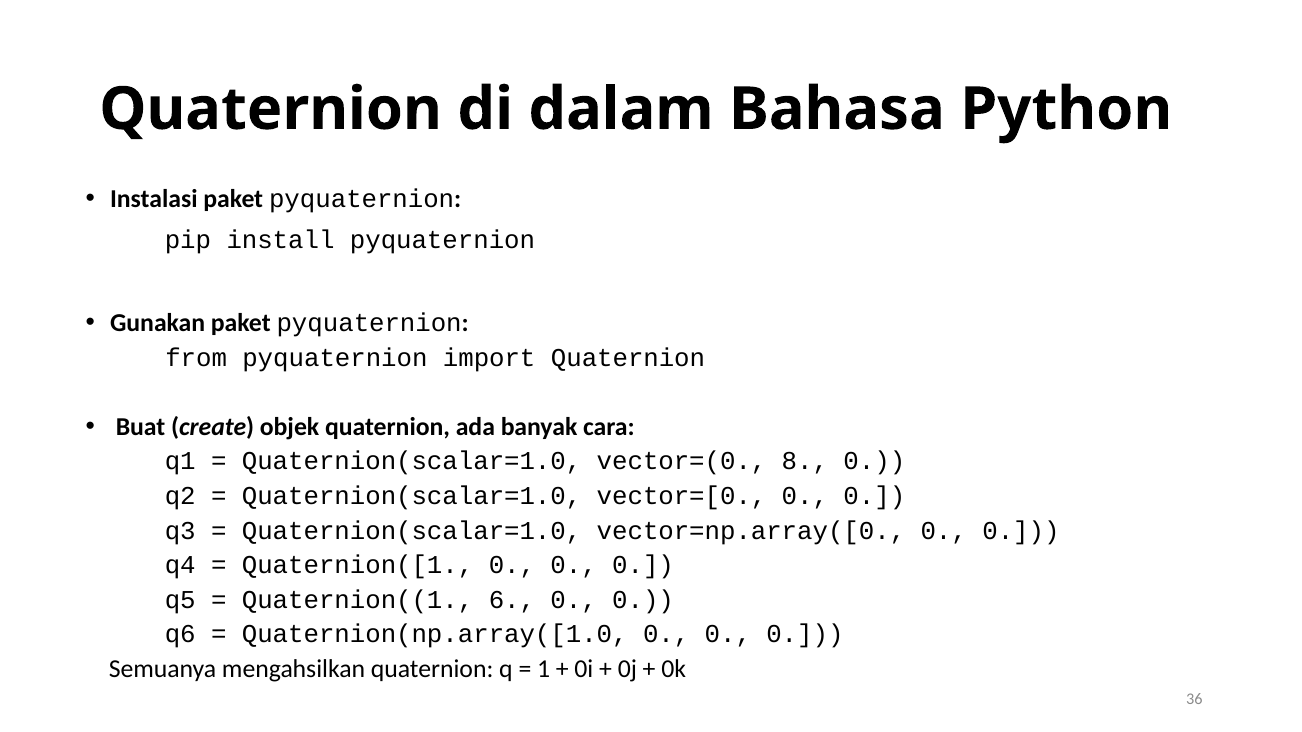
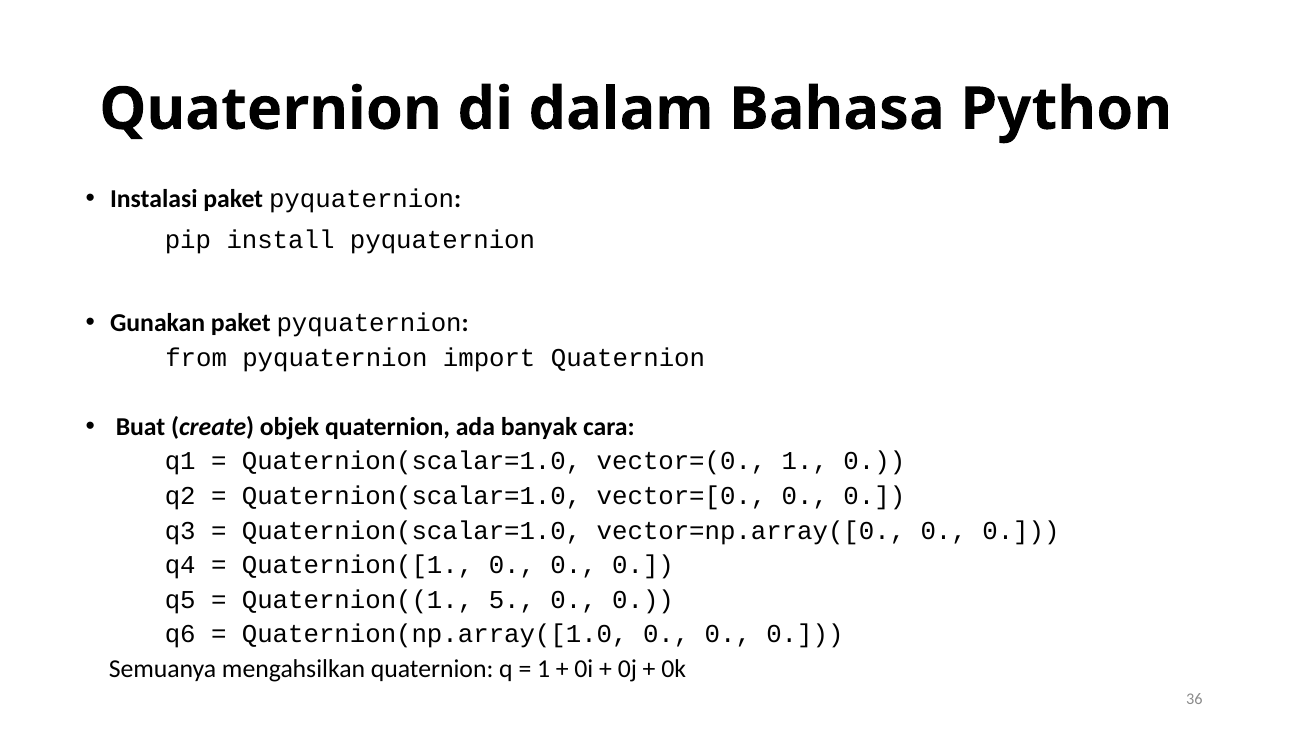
vector=(0 8: 8 -> 1 (805, 462)
6: 6 -> 5 (512, 600)
